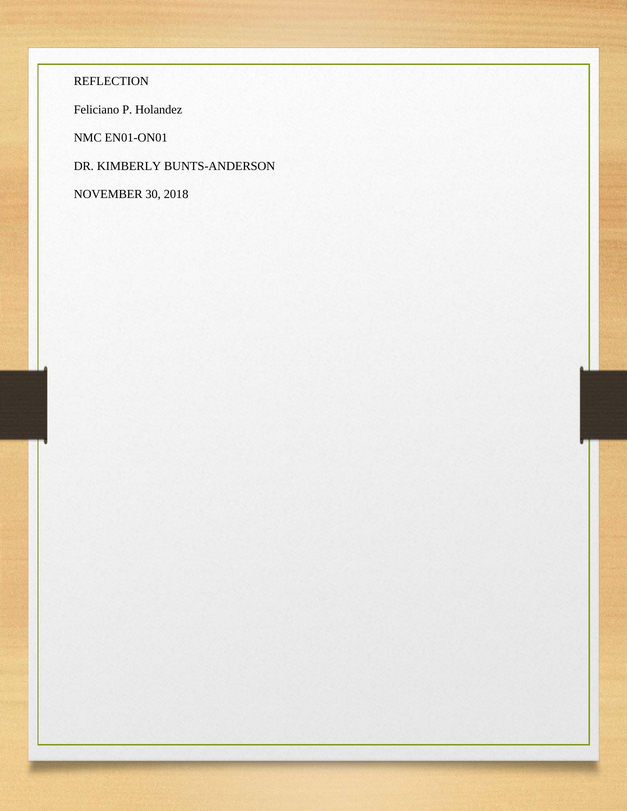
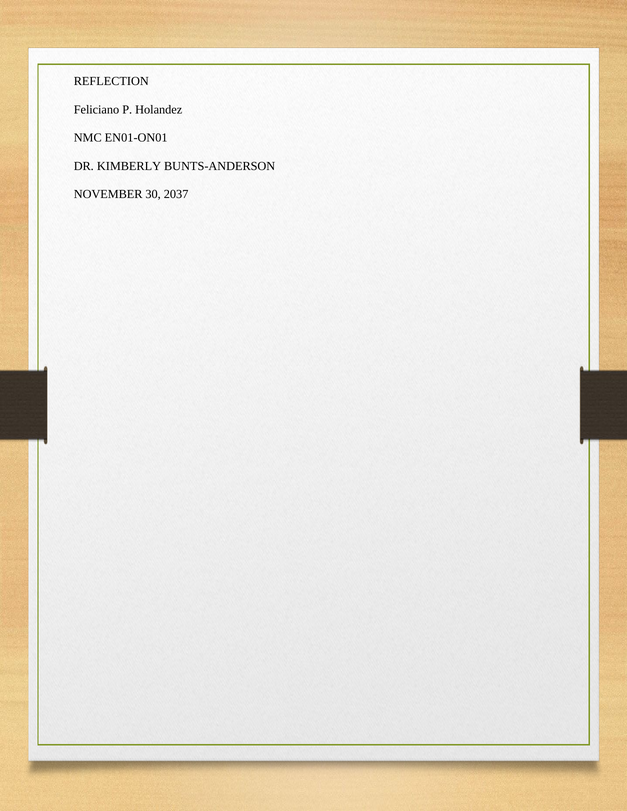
2018: 2018 -> 2037 (176, 194)
